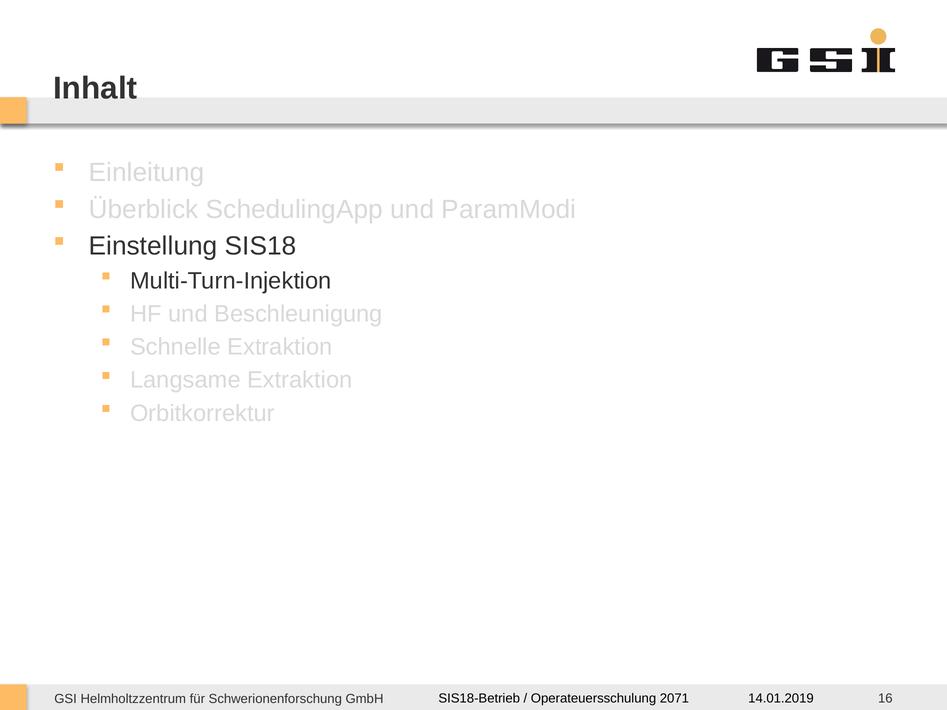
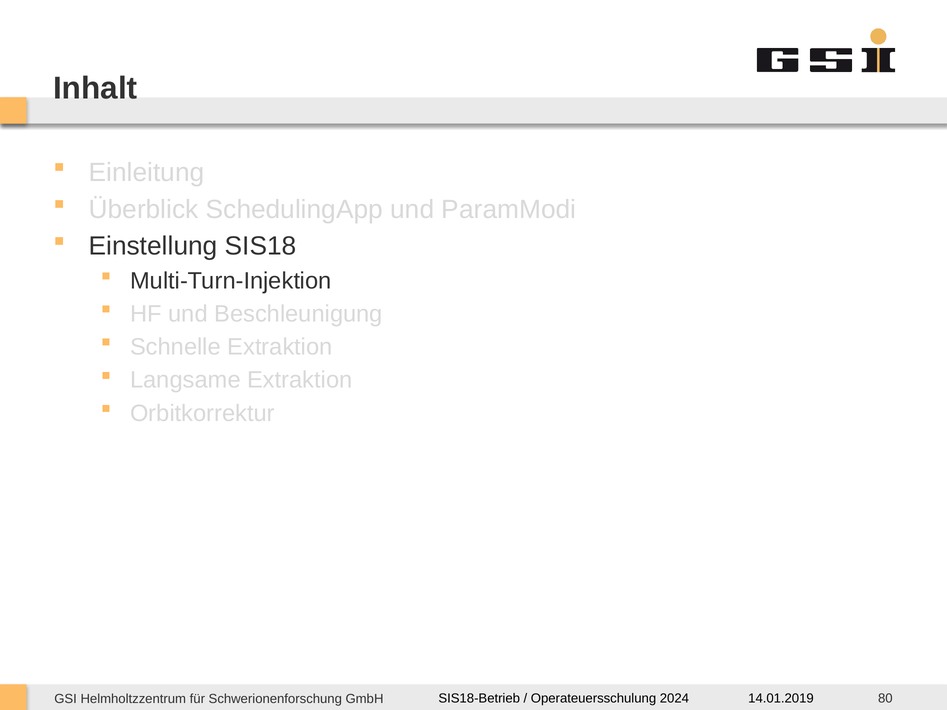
2071: 2071 -> 2024 (674, 699)
16: 16 -> 80 (885, 698)
